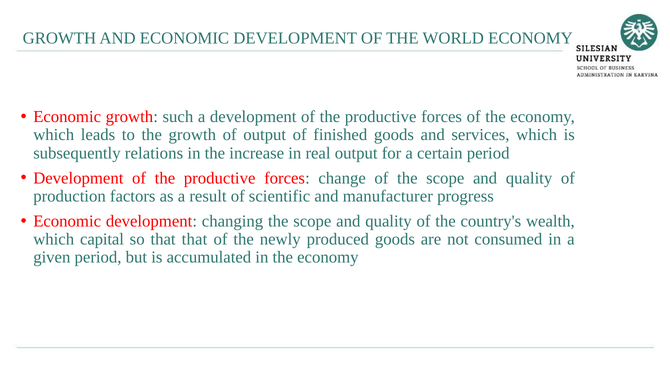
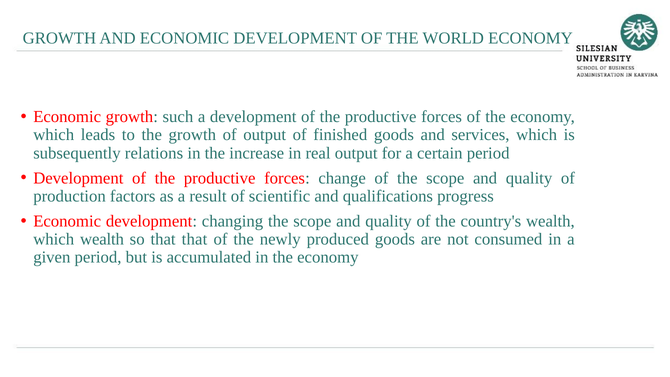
manufacturer: manufacturer -> qualifications (388, 196)
which capital: capital -> wealth (102, 239)
